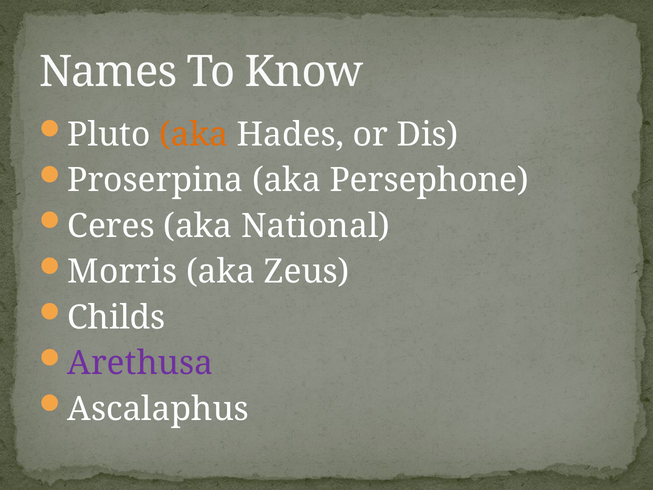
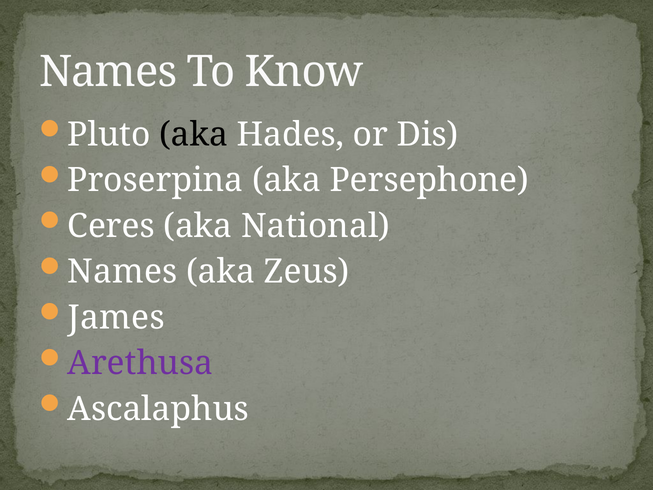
aka colour: orange -> black (194, 135)
Morris: Morris -> Names (122, 272)
Childs: Childs -> James (116, 317)
